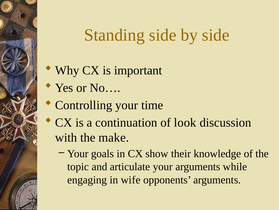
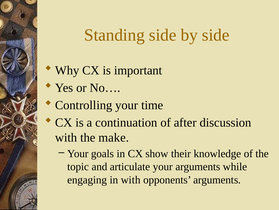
look: look -> after (185, 122)
in wife: wife -> with (131, 179)
